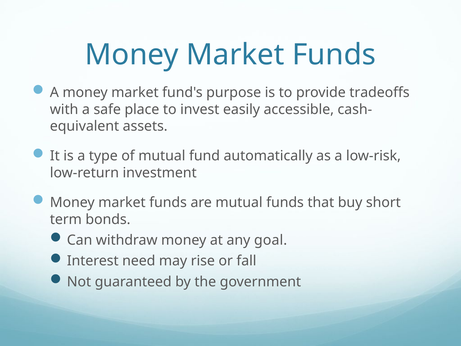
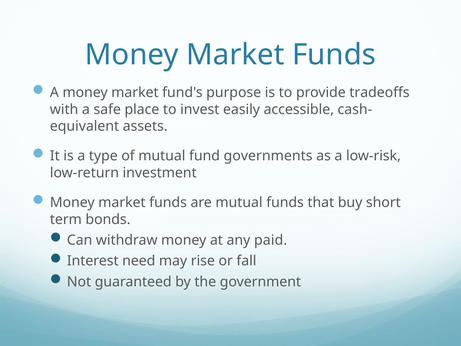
automatically: automatically -> governments (268, 156)
goal: goal -> paid (271, 240)
